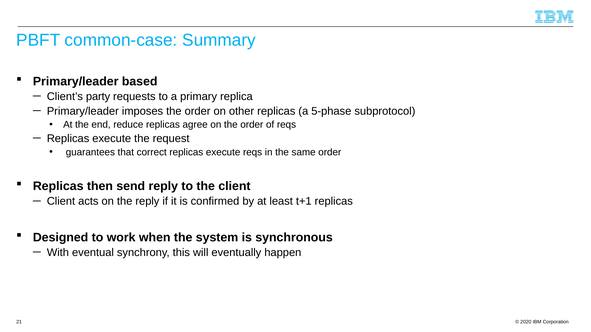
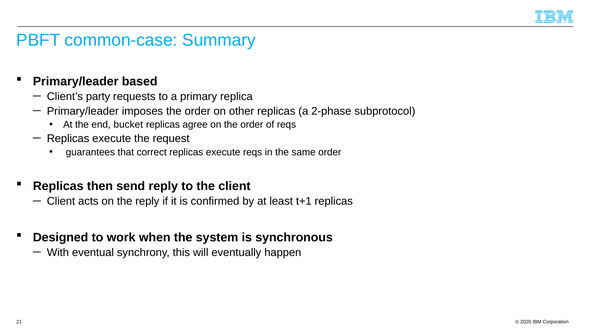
5-phase: 5-phase -> 2-phase (331, 111)
reduce: reduce -> bucket (128, 125)
